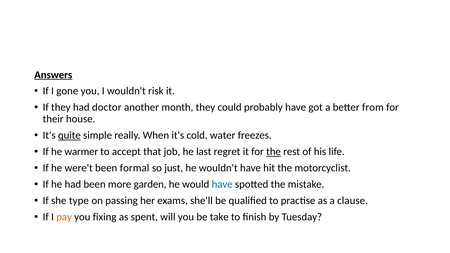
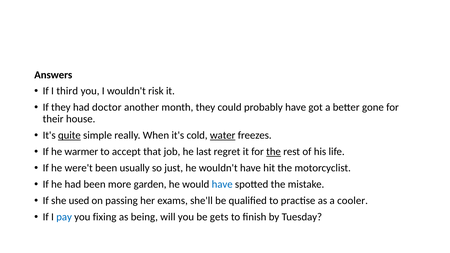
Answers underline: present -> none (53, 75)
gone: gone -> third (67, 91)
from: from -> gone (373, 107)
water underline: none -> present (223, 135)
formal: formal -> usually (135, 168)
type: type -> used (79, 201)
clause: clause -> cooler (353, 201)
pay colour: orange -> blue (64, 217)
spent: spent -> being (144, 217)
take: take -> gets (219, 217)
